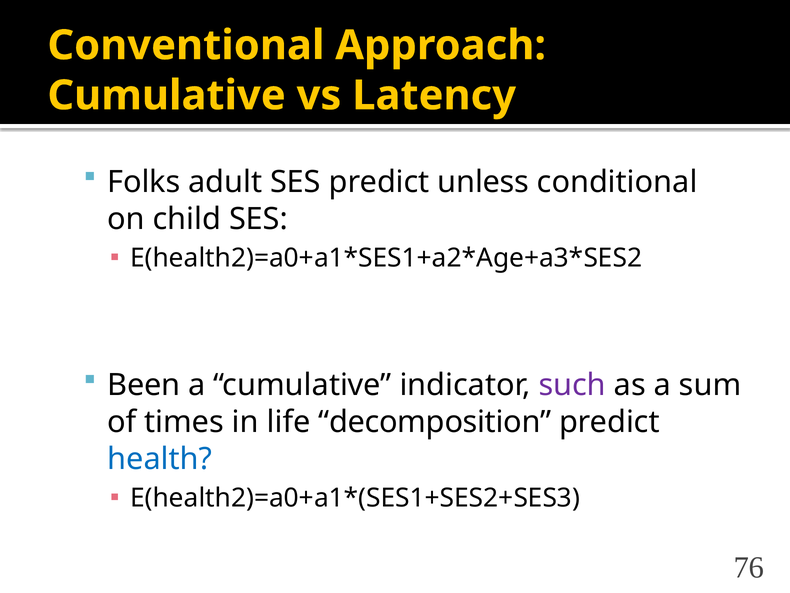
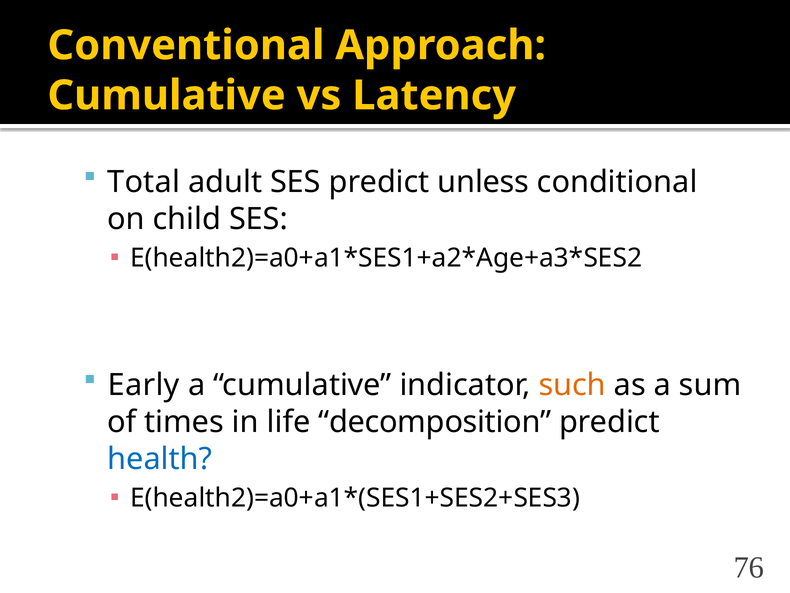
Folks: Folks -> Total (144, 182)
Been: Been -> Early (144, 385)
such colour: purple -> orange (572, 385)
